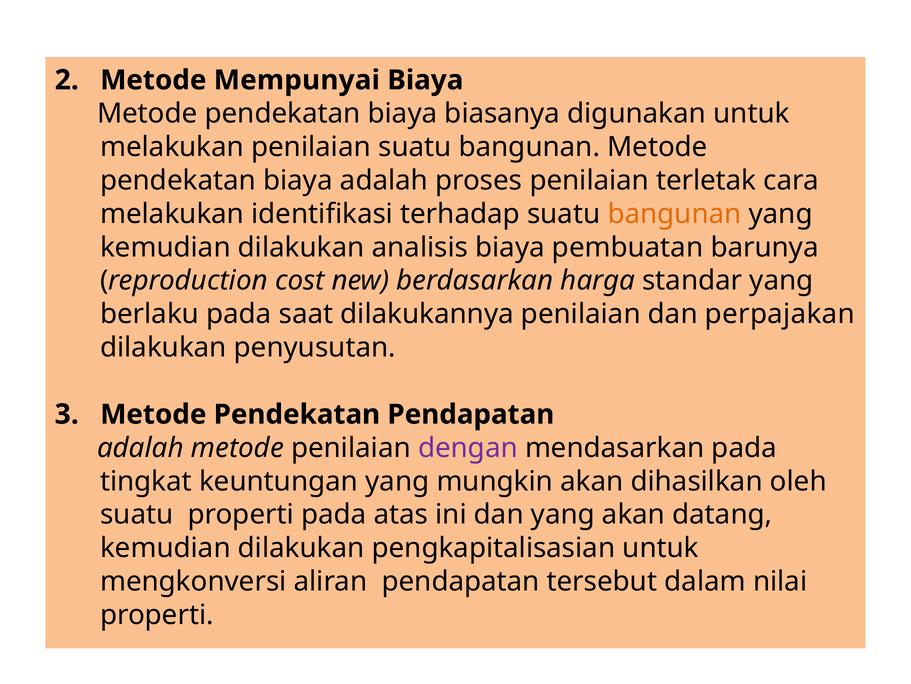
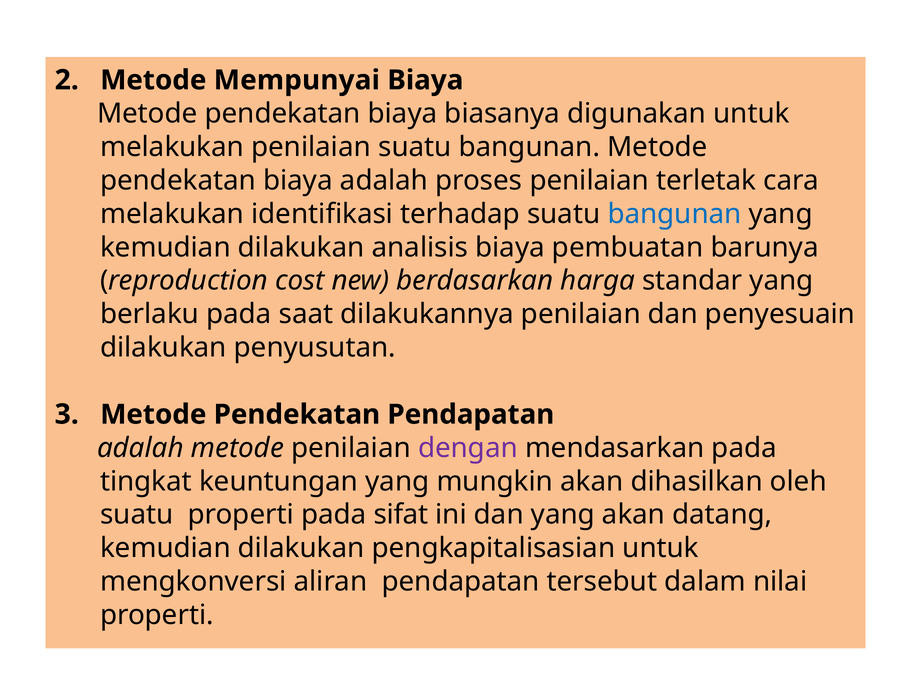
bangunan colour: orange -> blue (675, 214)
perpajakan: perpajakan -> penyesuain (780, 314)
atas: atas -> sifat (401, 514)
